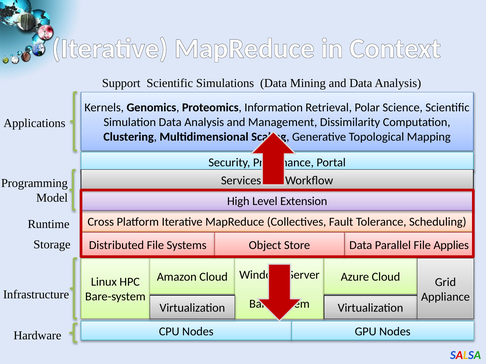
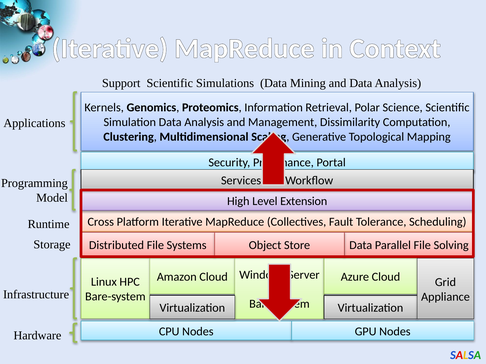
Applies: Applies -> Solving (451, 246)
